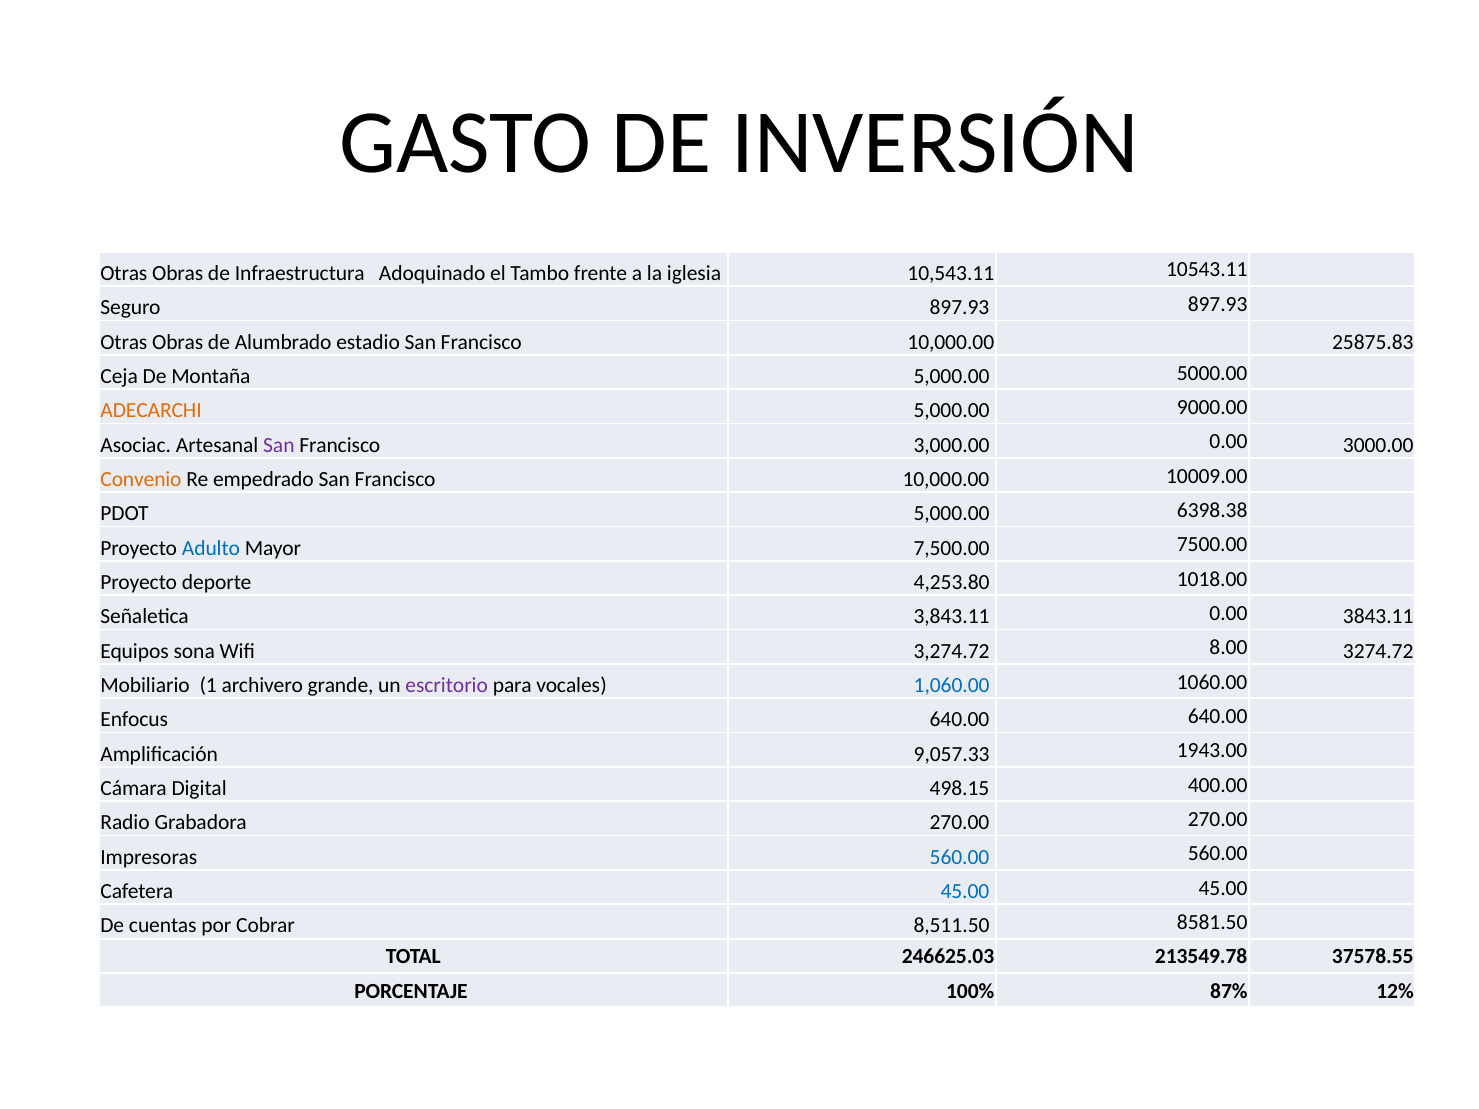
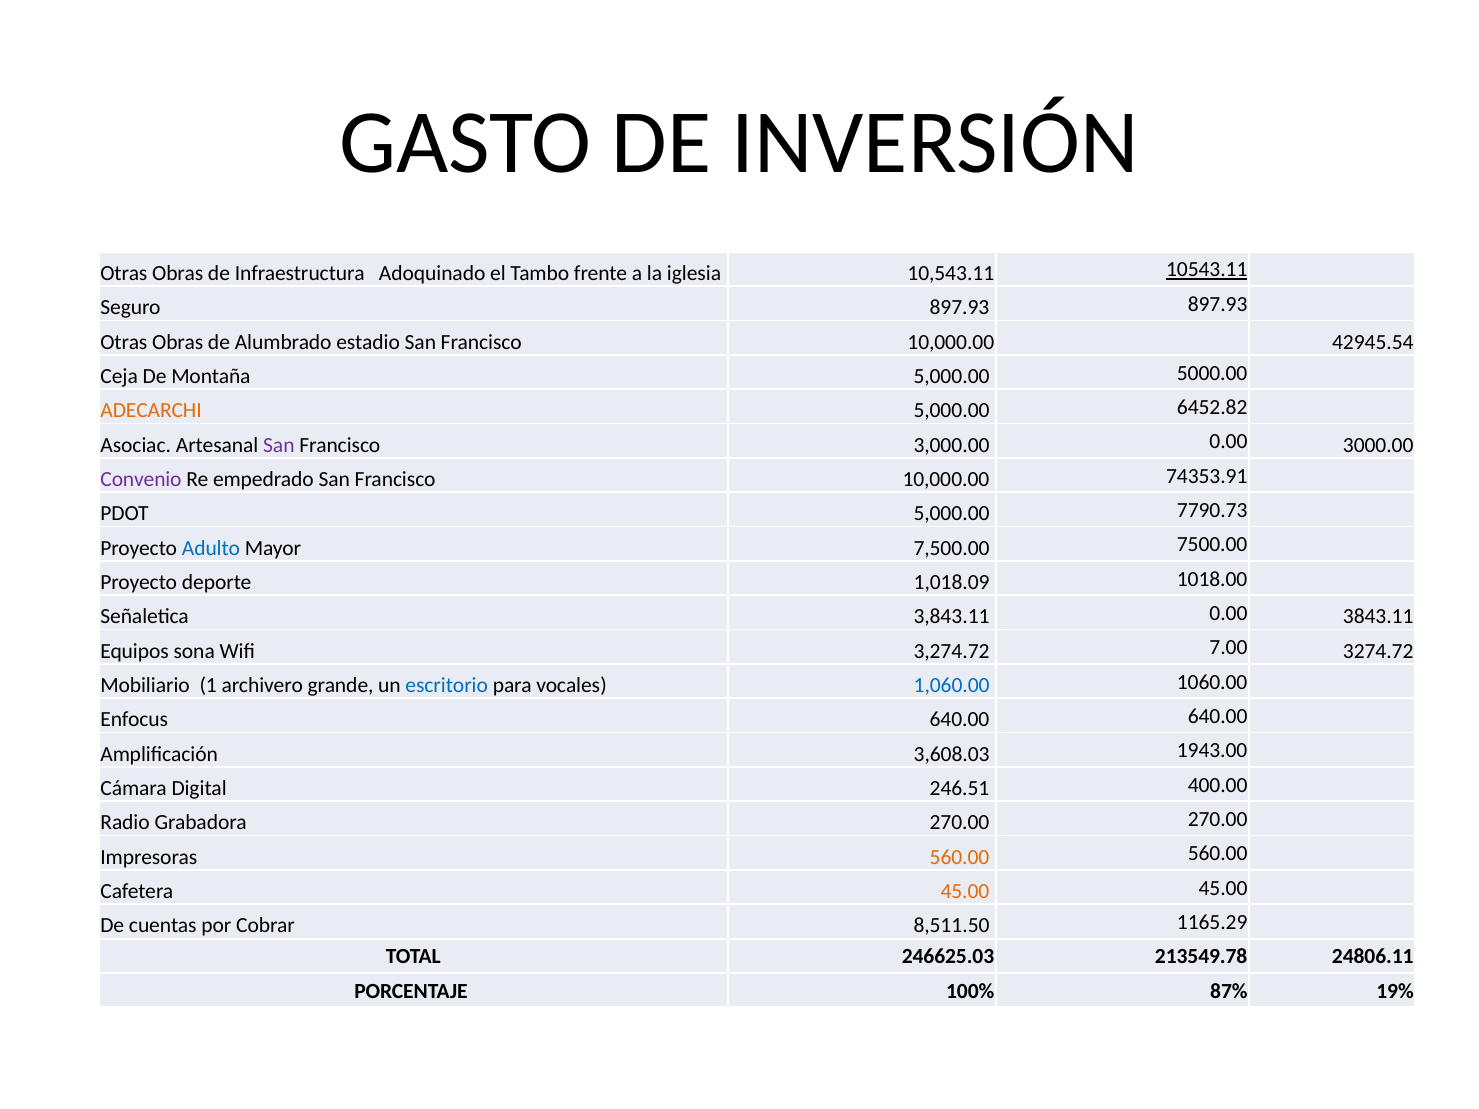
10543.11 underline: none -> present (1207, 270)
25875.83: 25875.83 -> 42945.54 (1373, 342)
9000.00: 9000.00 -> 6452.82 (1212, 407)
Convenio colour: orange -> purple (141, 479)
10009.00: 10009.00 -> 74353.91 (1207, 476)
6398.38: 6398.38 -> 7790.73 (1212, 510)
4,253.80: 4,253.80 -> 1,018.09 (952, 583)
8.00: 8.00 -> 7.00 (1228, 648)
escritorio colour: purple -> blue (447, 686)
9,057.33: 9,057.33 -> 3,608.03 (952, 754)
498.15: 498.15 -> 246.51 (960, 789)
560.00 colour: blue -> orange (960, 857)
45.00 colour: blue -> orange (965, 892)
8581.50: 8581.50 -> 1165.29 (1212, 923)
37578.55: 37578.55 -> 24806.11 (1373, 957)
12%: 12% -> 19% (1395, 991)
